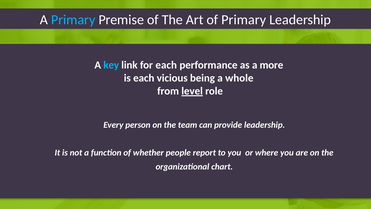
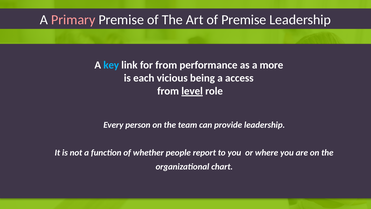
Primary colour: light blue -> pink (73, 20)
of Primary: Primary -> Premise (244, 20)
for each: each -> from (166, 65)
whole: whole -> access (239, 78)
